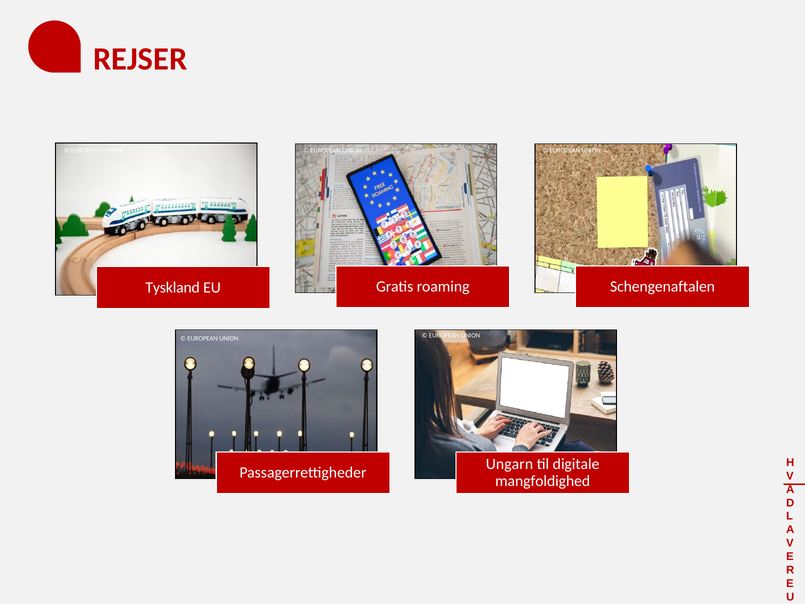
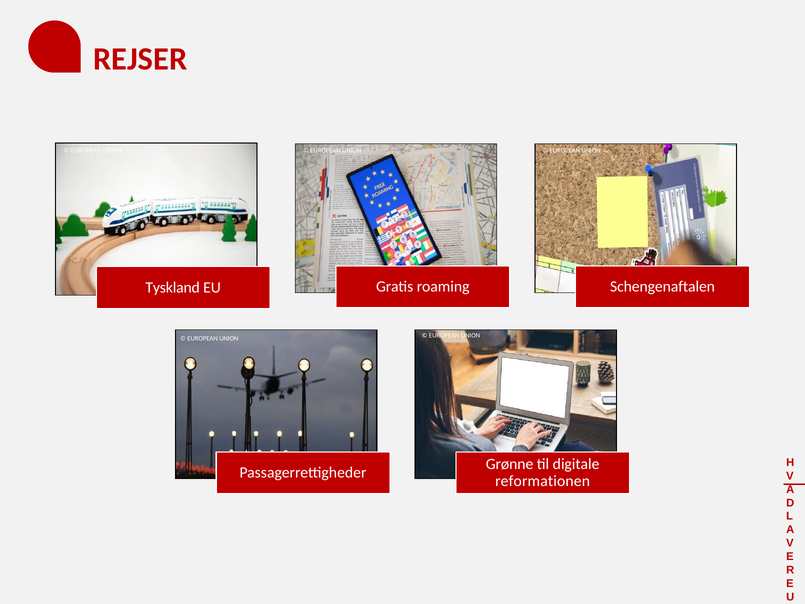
Ungarn: Ungarn -> Grønne (510, 464)
mangfoldighed: mangfoldighed -> reformationen (543, 481)
